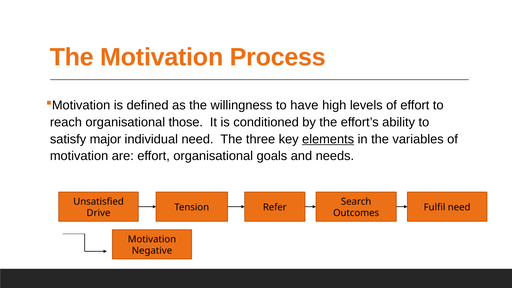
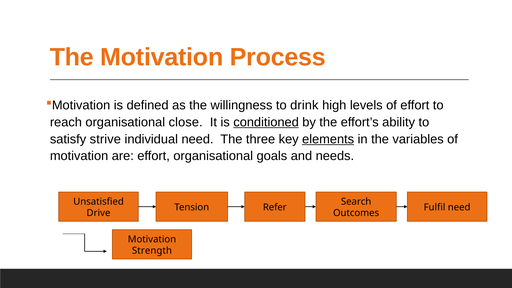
have: have -> drink (304, 105)
those: those -> close (186, 122)
conditioned underline: none -> present (266, 122)
major: major -> strive (105, 139)
Negative: Negative -> Strength (152, 251)
